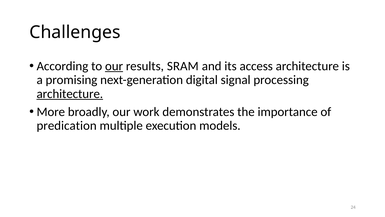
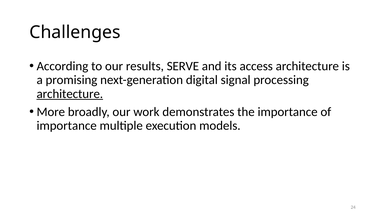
our underline: present -> none (114, 66)
SRAM: SRAM -> SERVE (183, 66)
predication: predication -> importance (67, 125)
